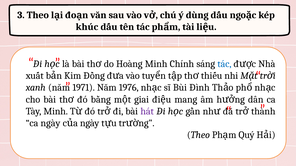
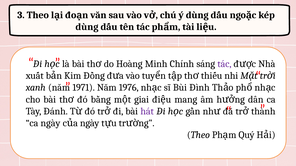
khúc: khúc -> dùng (87, 27)
tác colour: blue -> purple (224, 64)
Tày Minh: Minh -> Đánh (56, 112)
